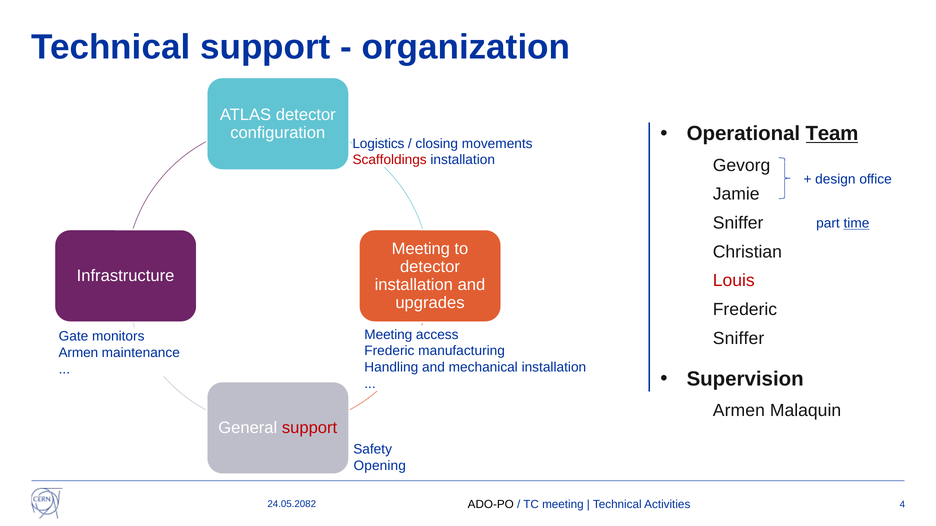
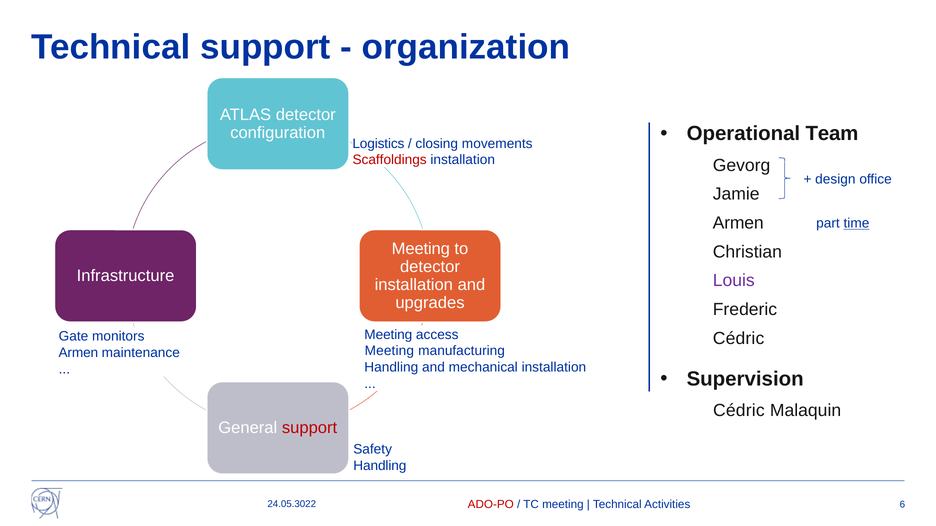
Team underline: present -> none (832, 134)
Sniffer: Sniffer -> Armen (738, 223)
Louis colour: red -> purple (734, 281)
Sniffer: Sniffer -> Cédric (739, 339)
Frederic: Frederic -> Meeting (389, 351)
Armen: Armen -> Cédric (739, 411)
Opening: Opening -> Handling (380, 466)
ADO-PO colour: black -> red (491, 505)
4: 4 -> 6 (902, 505)
24.05.2082: 24.05.2082 -> 24.05.3022 (292, 504)
